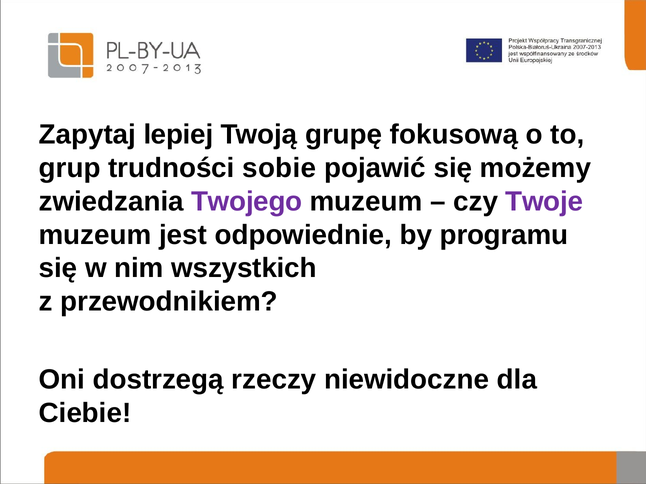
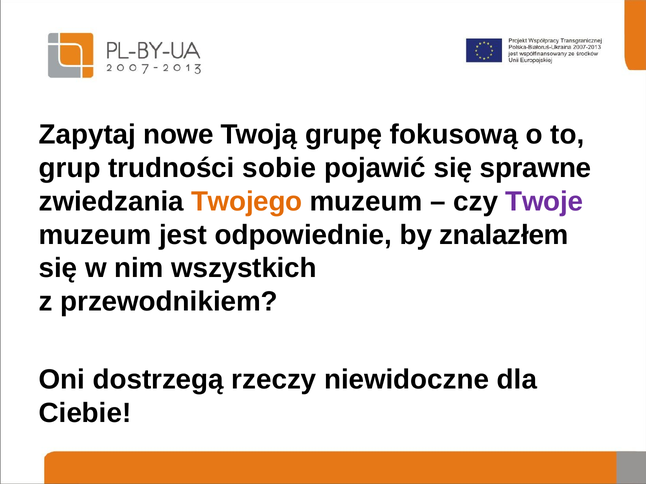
lepiej: lepiej -> nowe (178, 135)
możemy: możemy -> sprawne (536, 168)
Twojego colour: purple -> orange (247, 202)
programu: programu -> znalazłem (504, 235)
